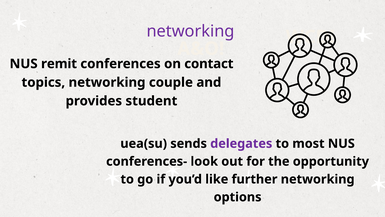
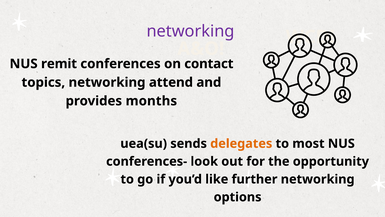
couple: couple -> attend (171, 82)
student: student -> months (151, 101)
delegates colour: purple -> orange (241, 143)
